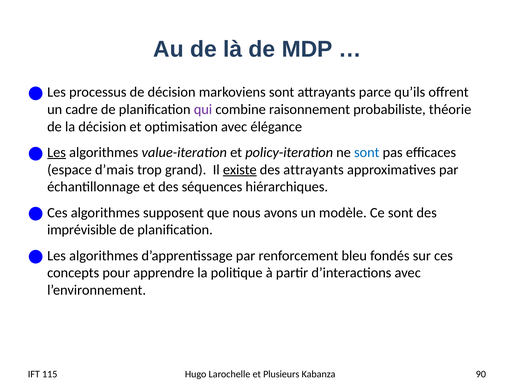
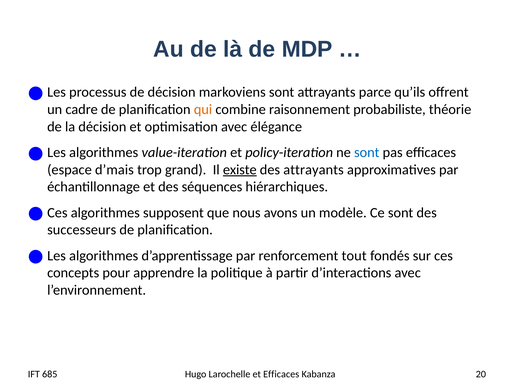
qui colour: purple -> orange (203, 109)
Les underline: present -> none (57, 152)
imprévisible: imprévisible -> successeurs (82, 229)
bleu: bleu -> tout (354, 255)
115: 115 -> 685 (50, 374)
et Plusieurs: Plusieurs -> Efficaces (281, 374)
90: 90 -> 20 (481, 374)
